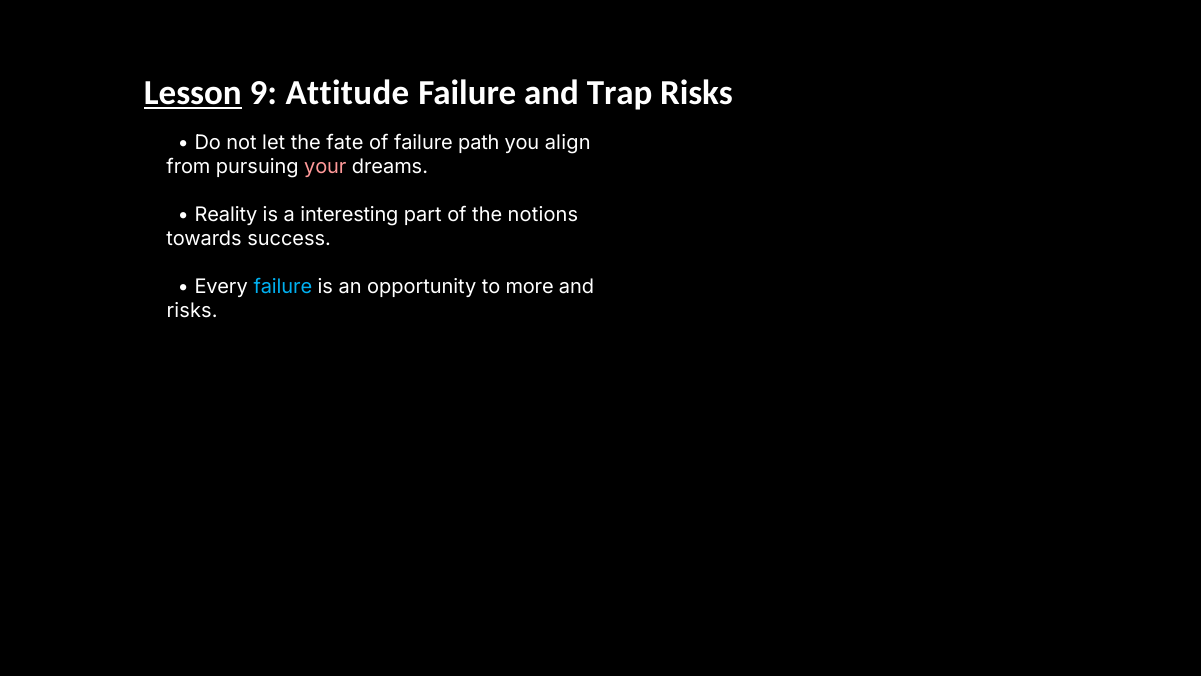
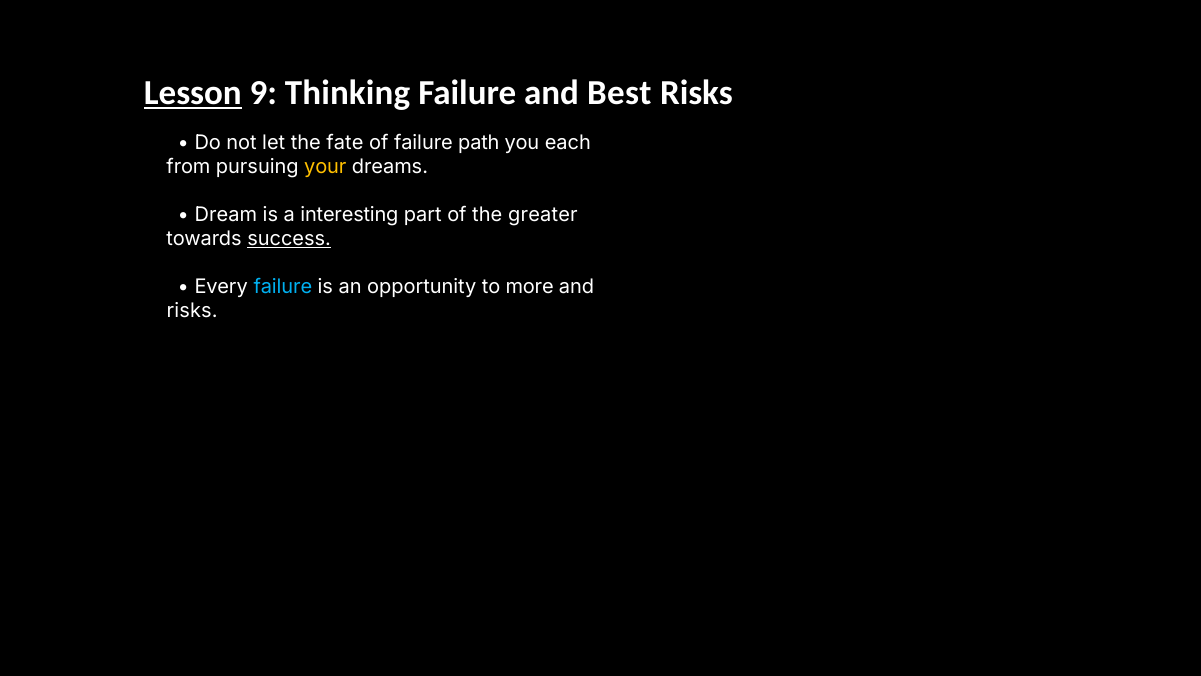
Attitude: Attitude -> Thinking (348, 92)
Trap: Trap -> Best (619, 92)
align: align -> each (568, 142)
your colour: pink -> yellow (325, 166)
Reality: Reality -> Dream (226, 215)
notions: notions -> greater (543, 215)
success underline: none -> present (289, 239)
